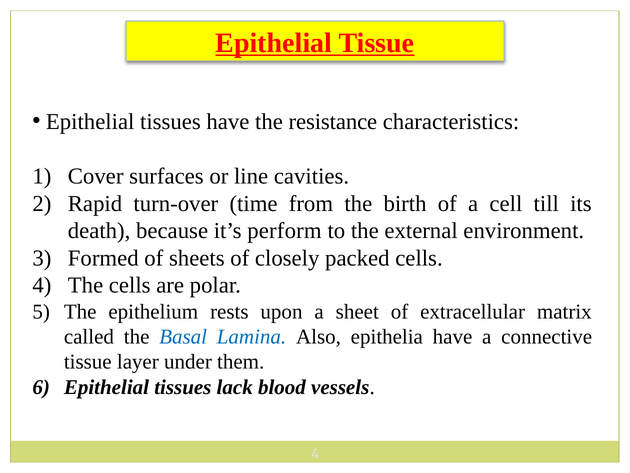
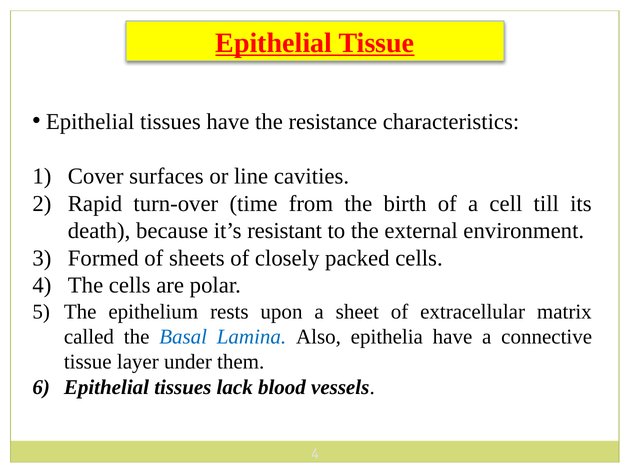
perform: perform -> resistant (285, 231)
